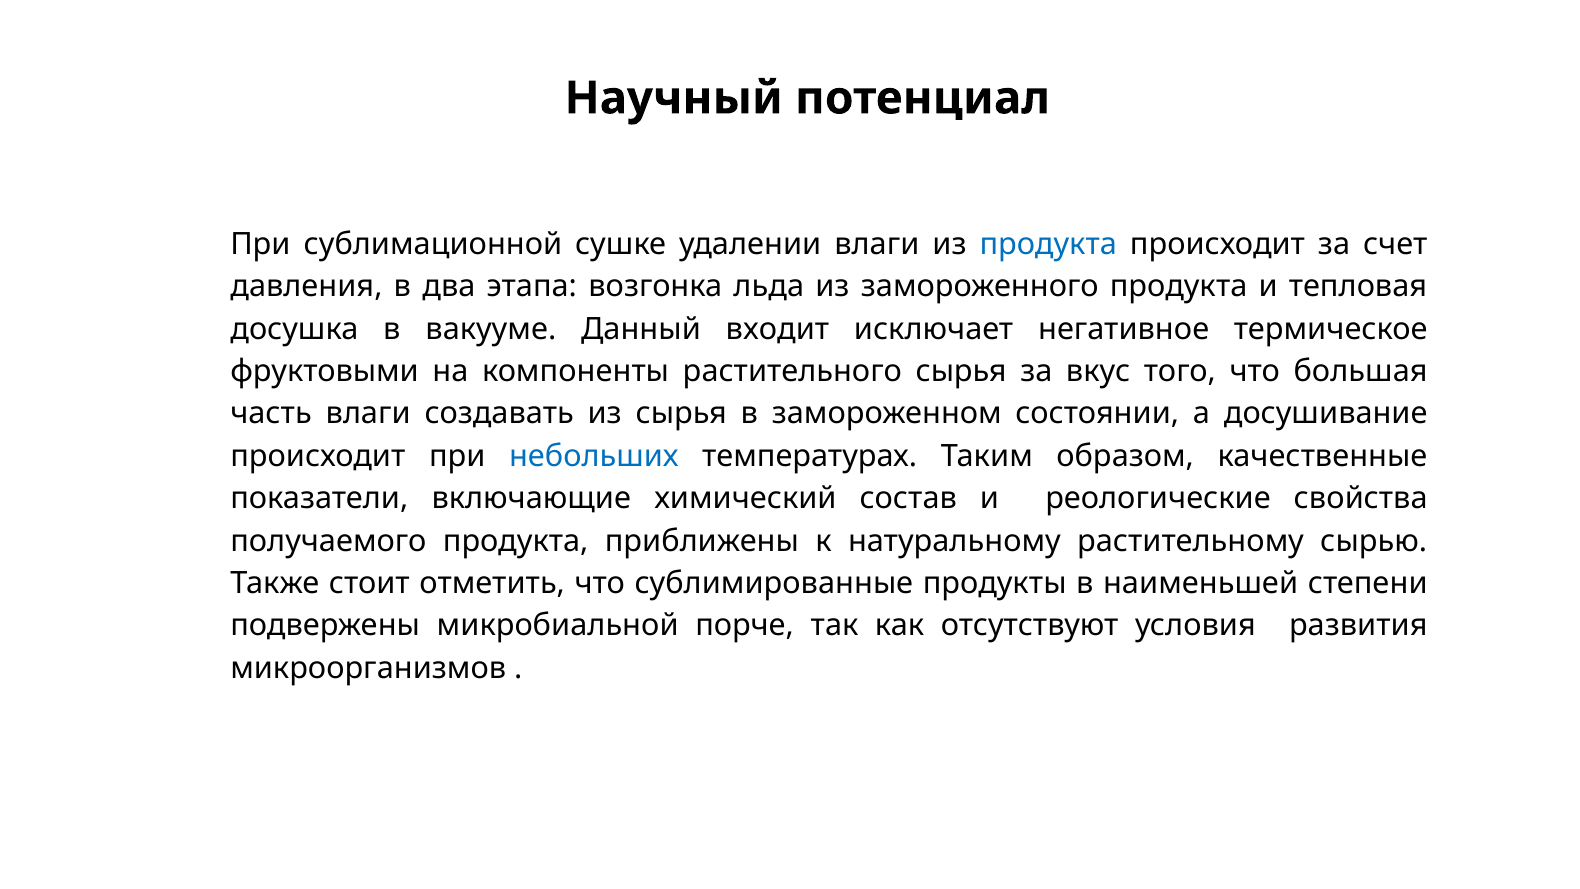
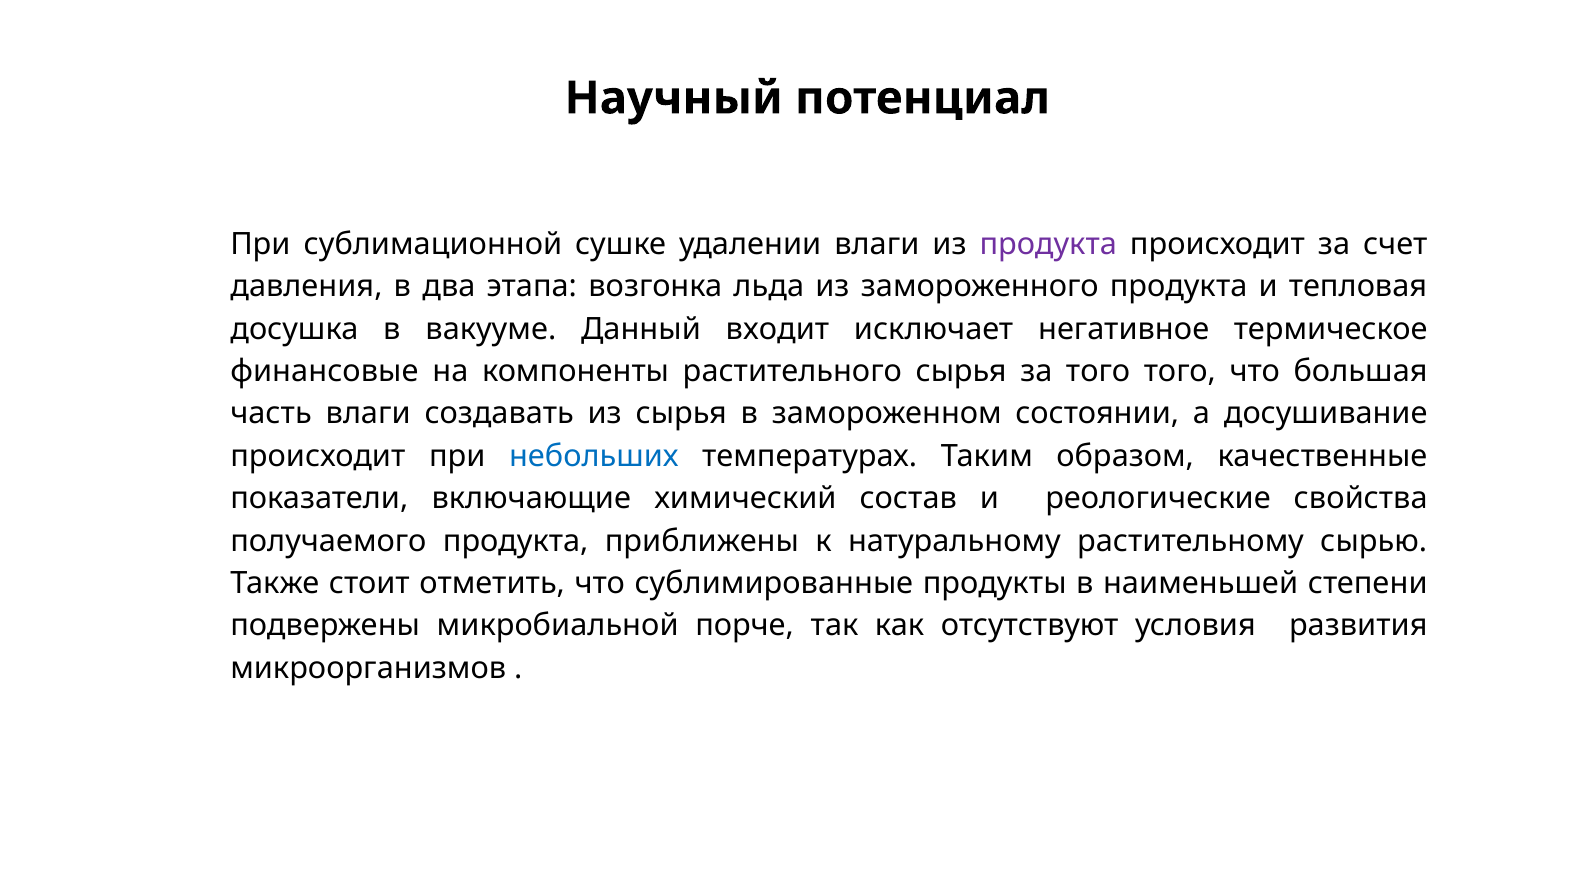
продукта colour: blue -> purple (1048, 244)
фруктовыми: фруктовыми -> финансовые (324, 371)
за вкус: вкус -> того (1098, 371)
